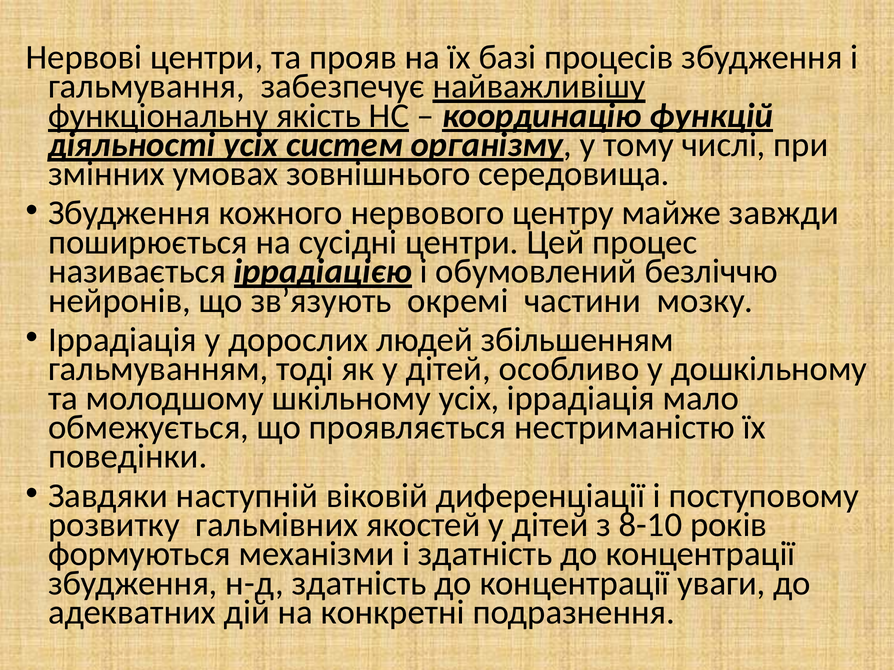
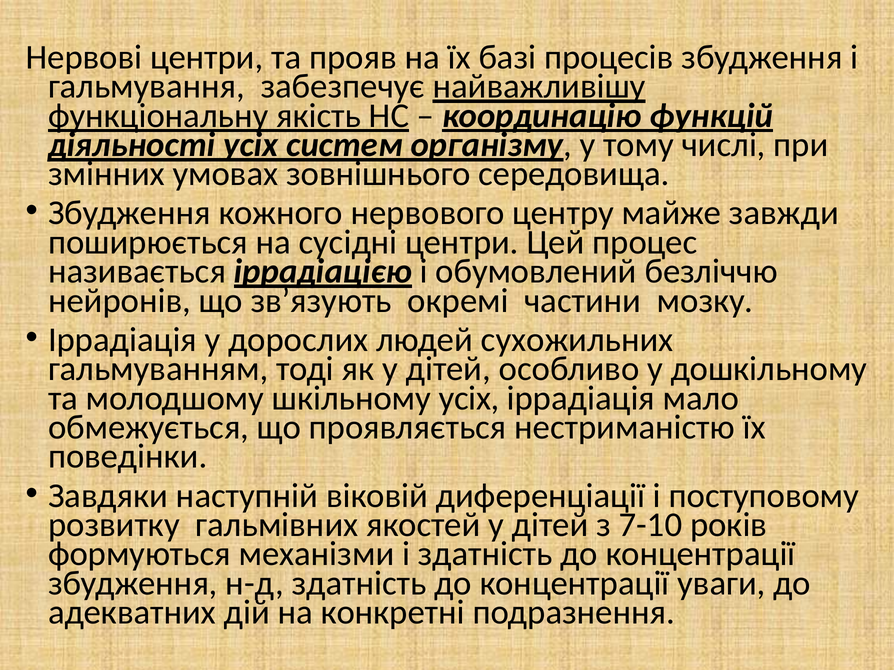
збільшенням: збільшенням -> сухожильних (577, 340)
8-10: 8-10 -> 7-10 (650, 525)
